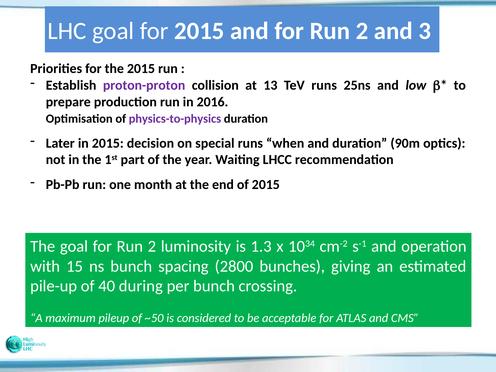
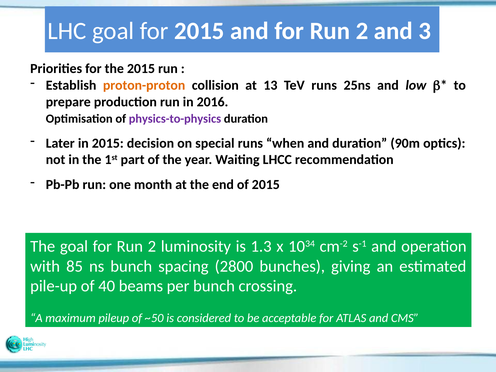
proton-proton colour: purple -> orange (144, 85)
15: 15 -> 85 (75, 266)
during: during -> beams (141, 286)
